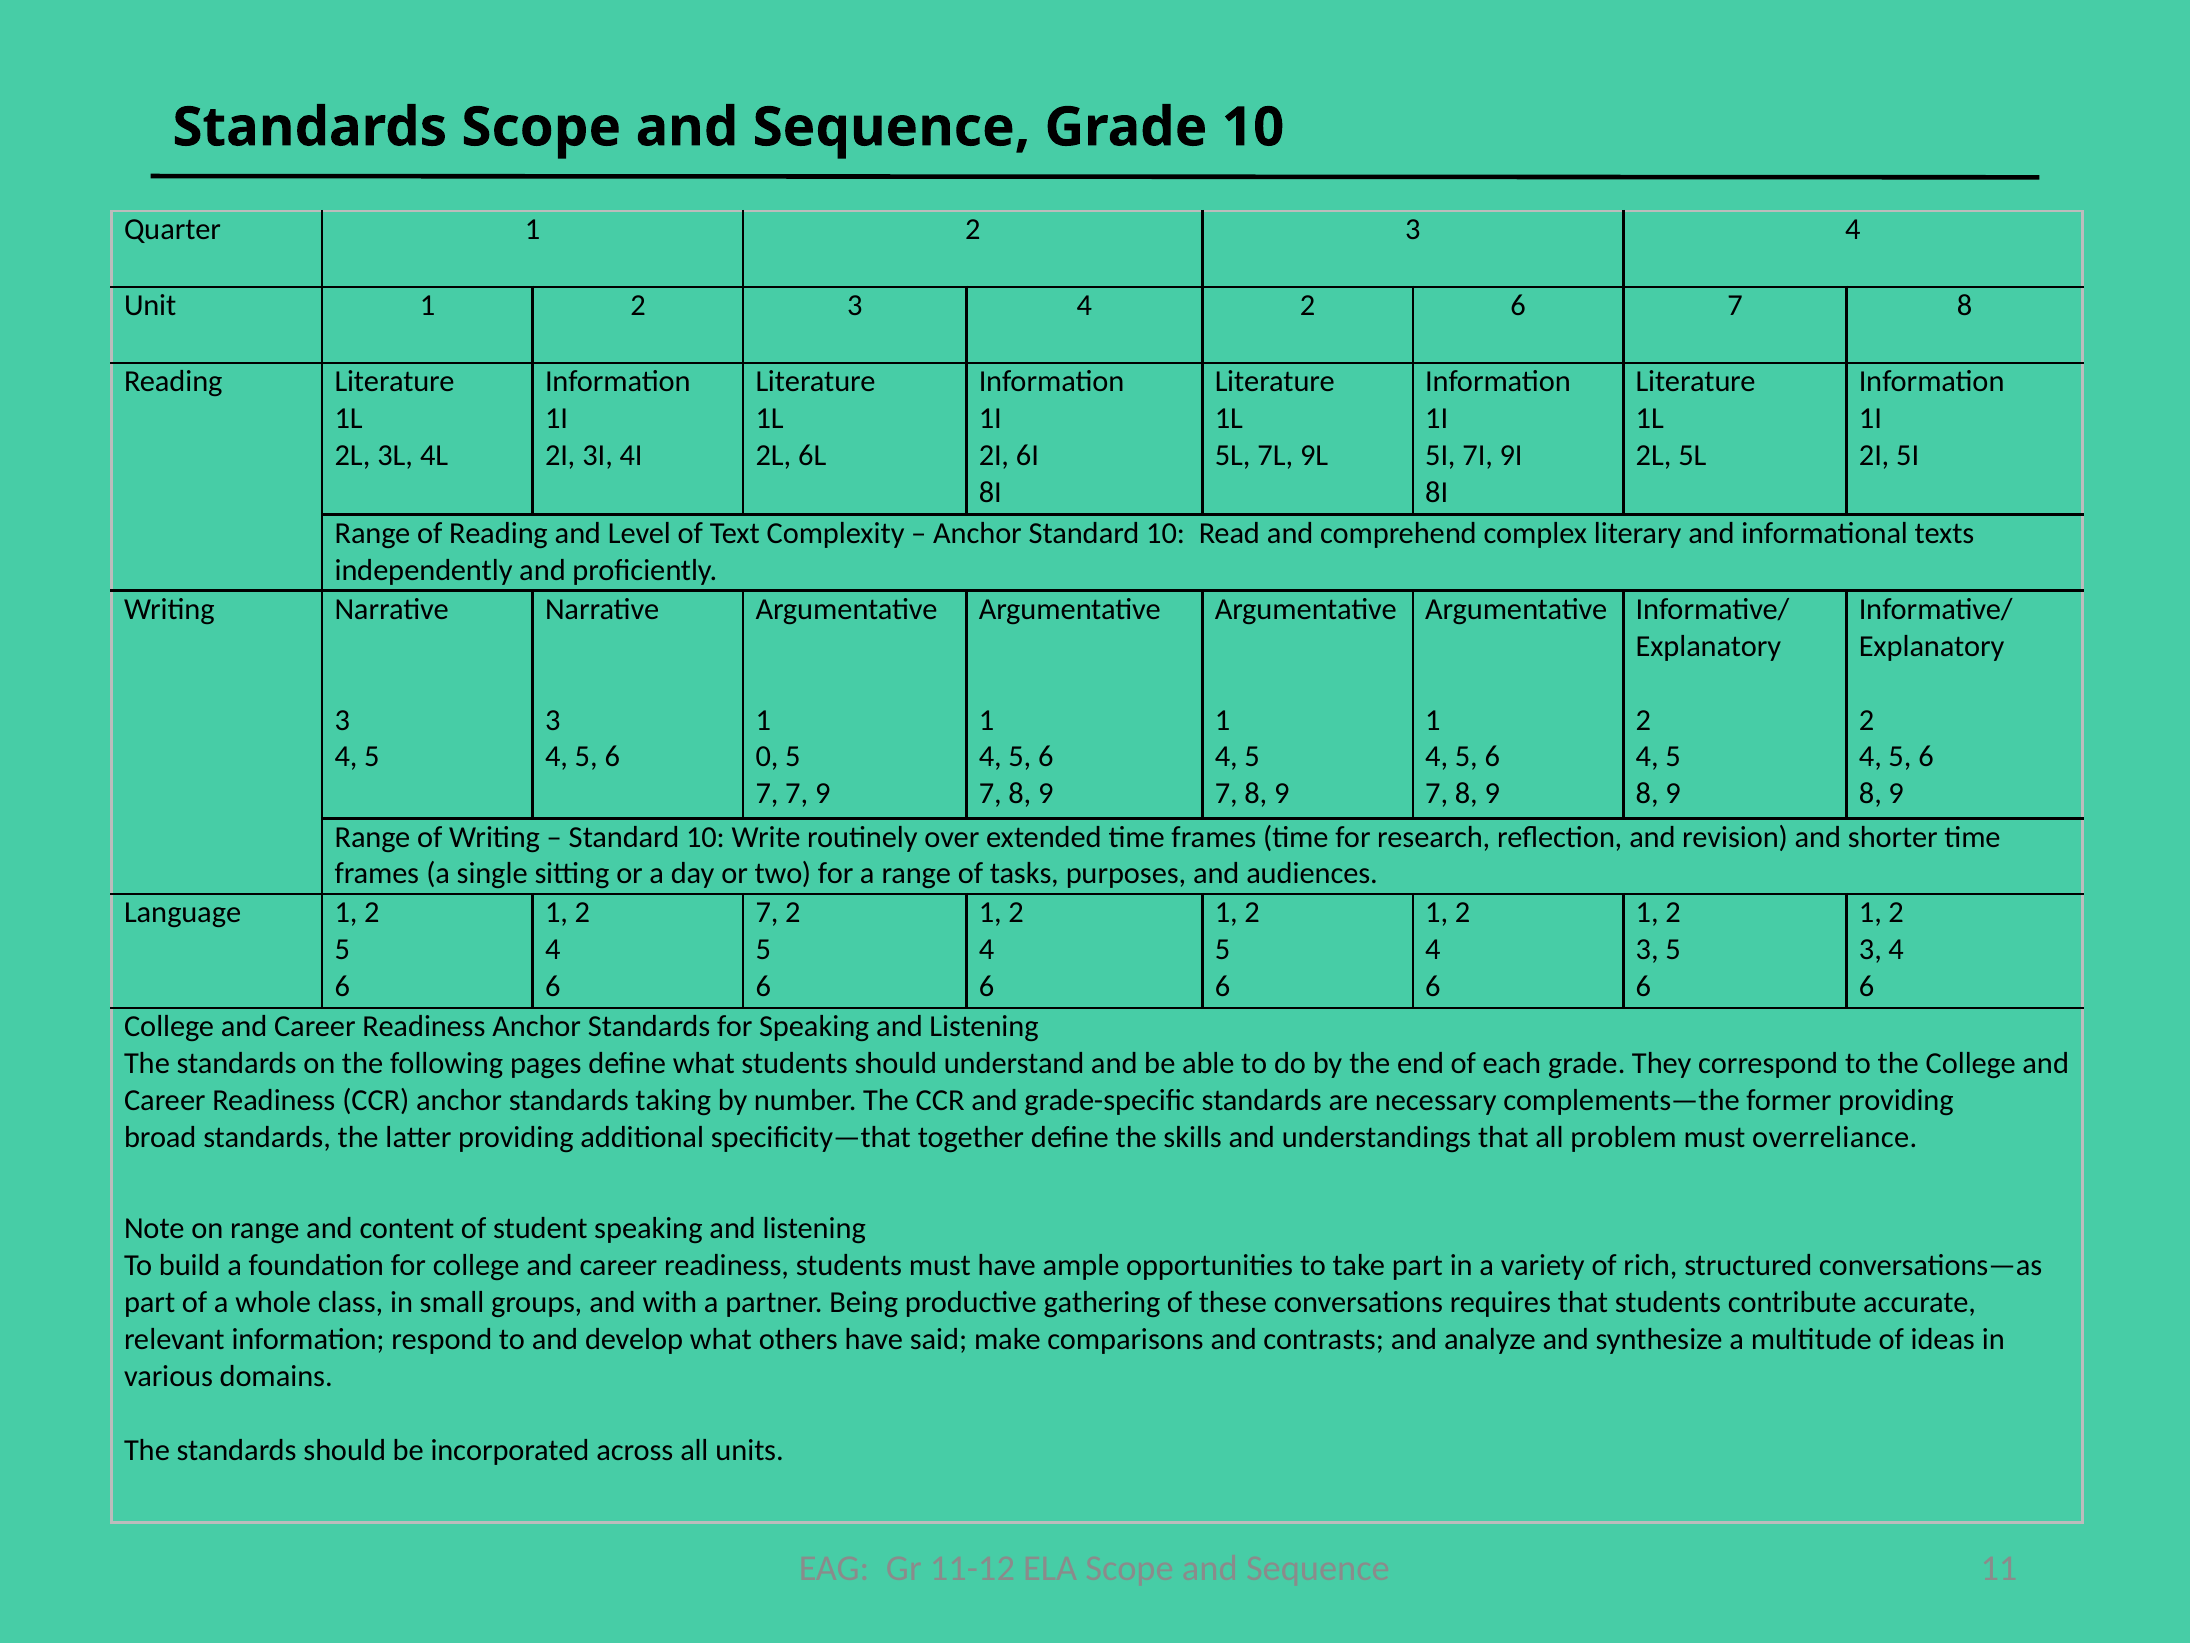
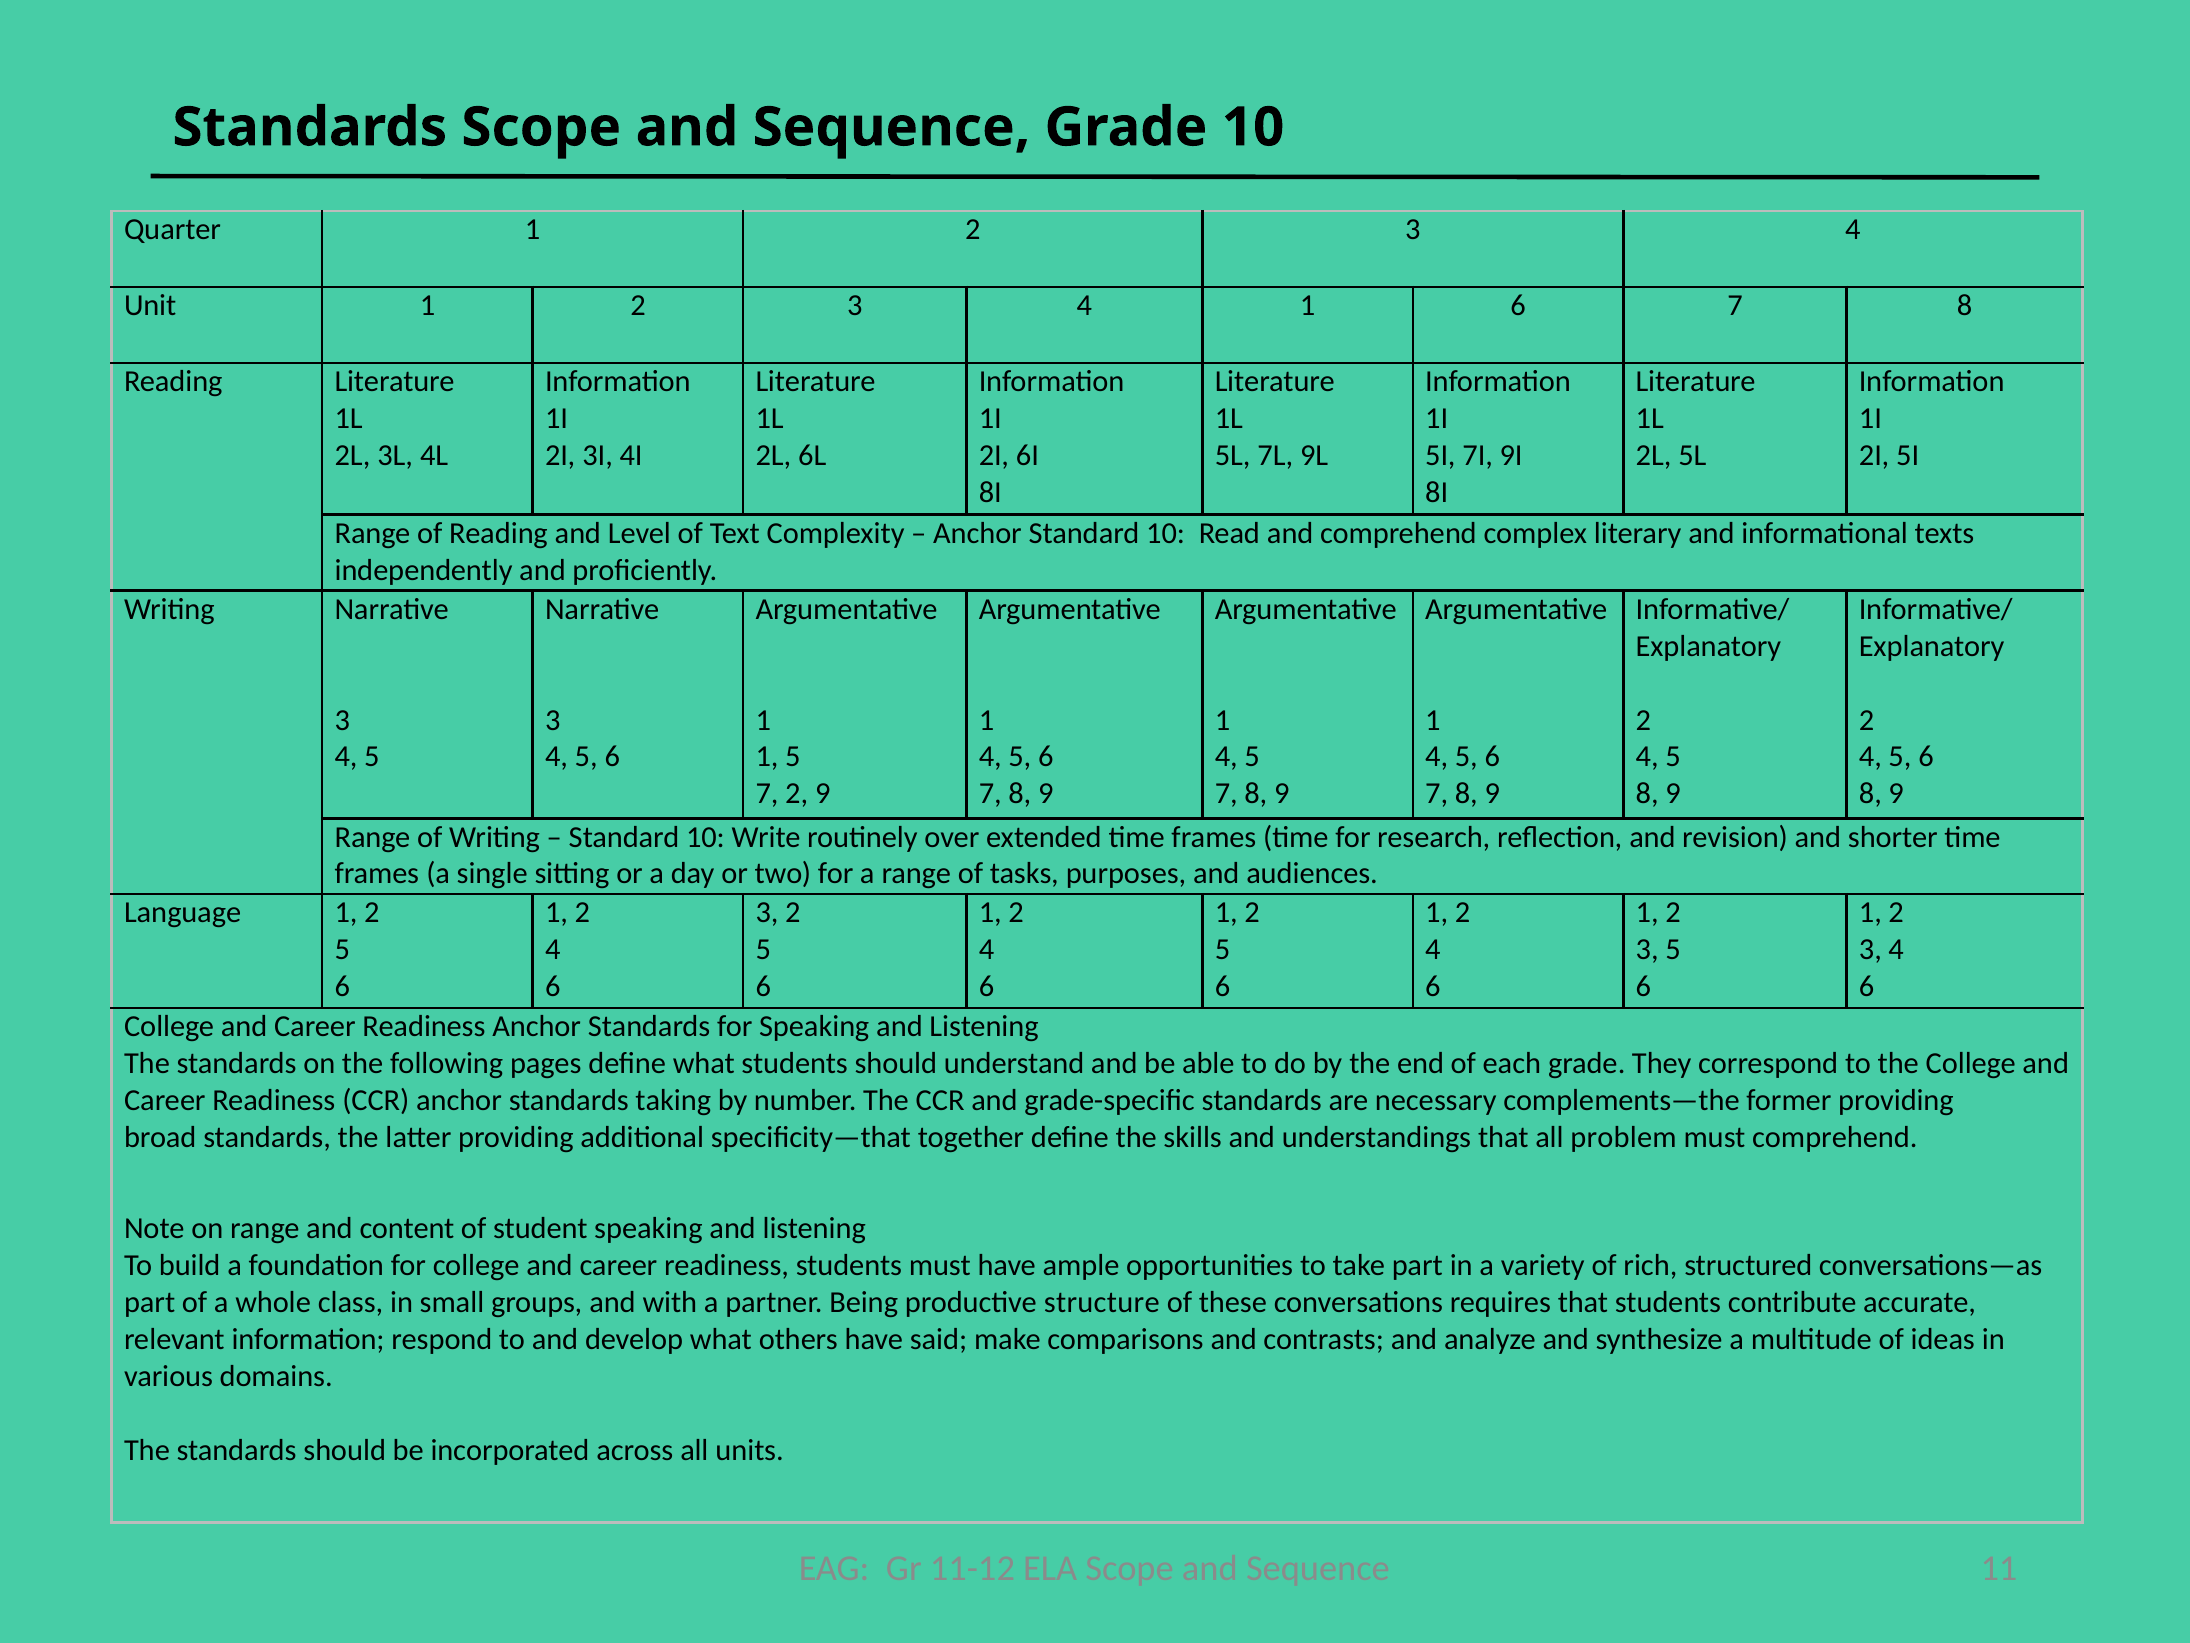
4 2: 2 -> 1 (1308, 306)
0: 0 -> 1 (767, 757)
7 7: 7 -> 2 (797, 794)
7: 7 -> 3 (767, 913)
must overreliance: overreliance -> comprehend (1835, 1137)
gathering: gathering -> structure (1102, 1302)
